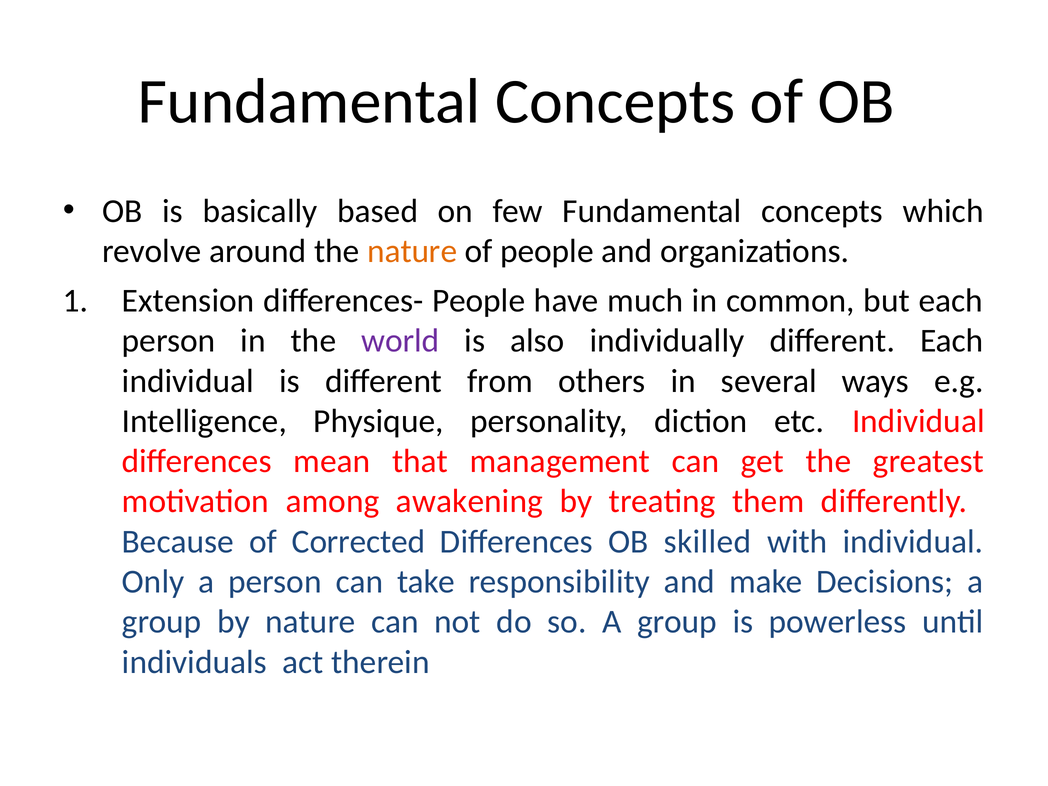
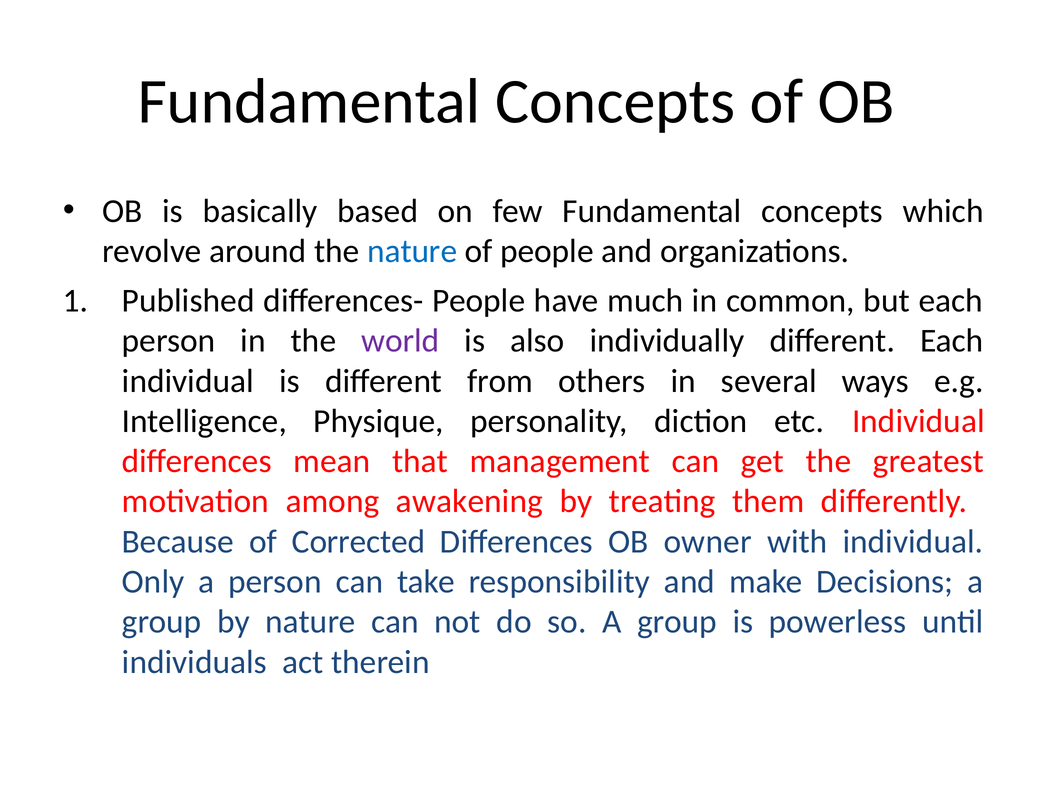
nature colour: orange -> blue (412, 251)
Extension: Extension -> Published (188, 301)
skilled: skilled -> owner (708, 542)
